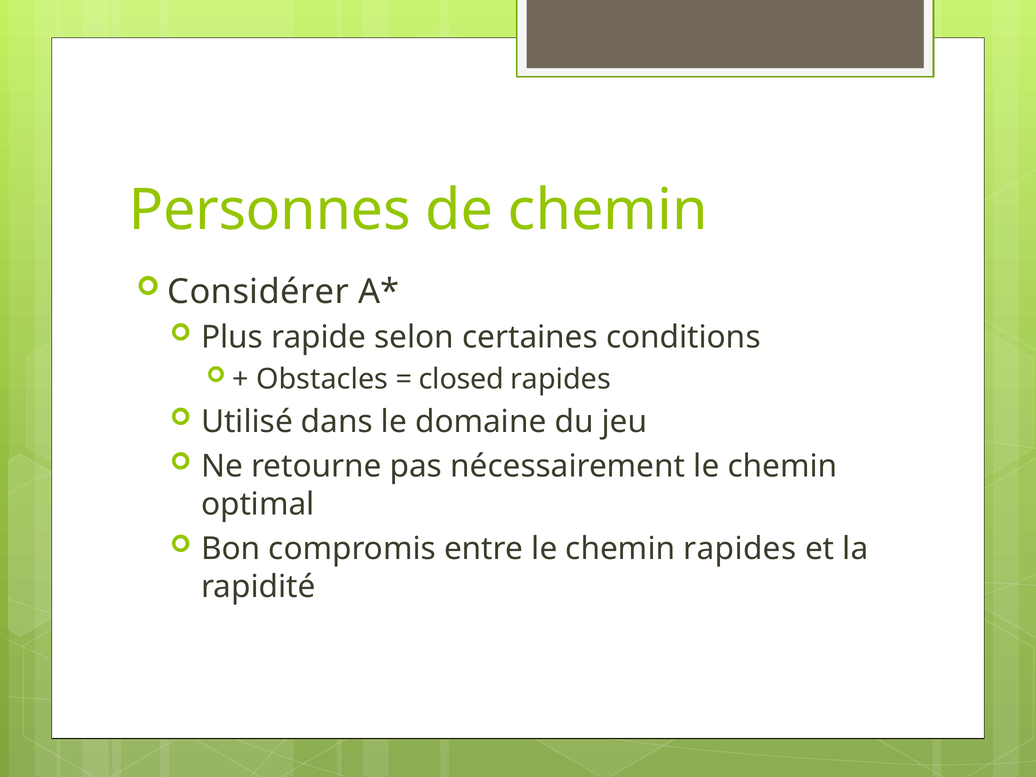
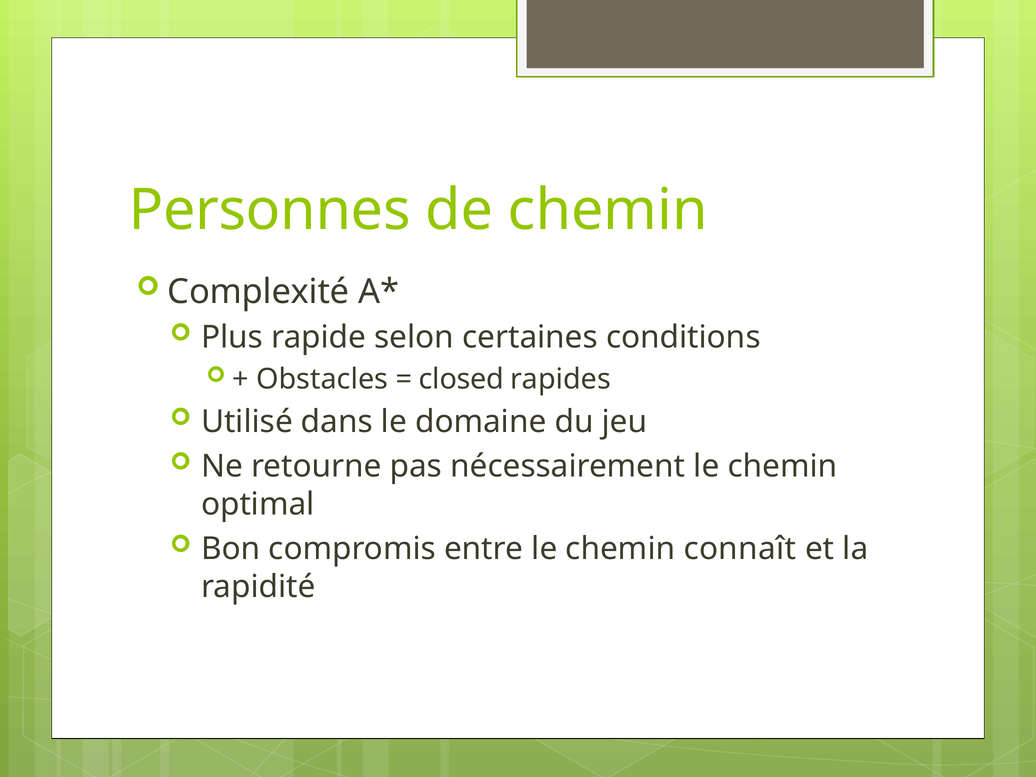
Considérer: Considérer -> Complexité (258, 292)
chemin rapides: rapides -> connaît (740, 549)
